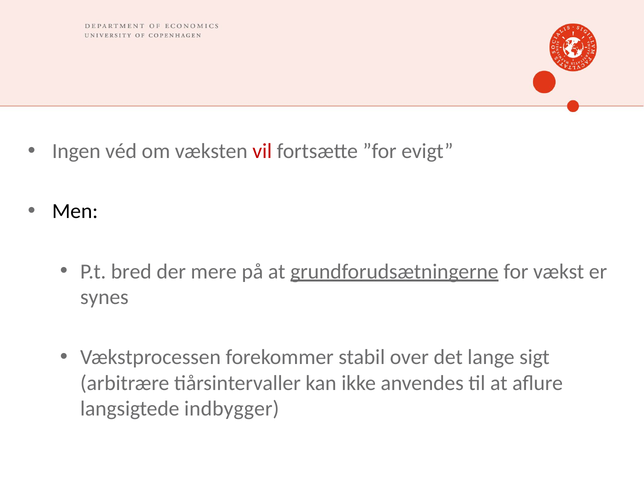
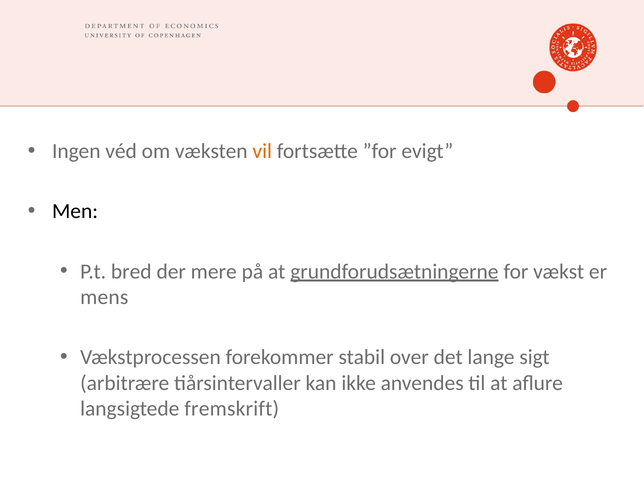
vil colour: red -> orange (262, 151)
synes: synes -> mens (104, 297)
indbygger: indbygger -> fremskrift (232, 409)
